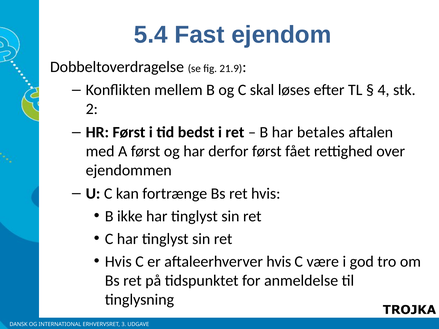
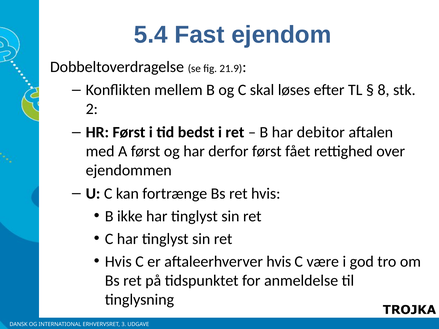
4: 4 -> 8 (384, 90)
betales: betales -> debitor (321, 132)
